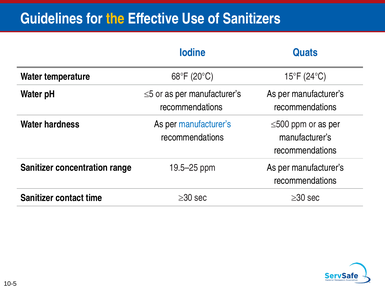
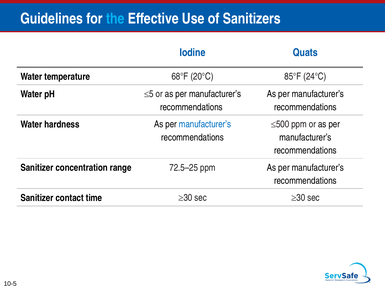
the colour: yellow -> light blue (115, 19)
15°F: 15°F -> 85°F (293, 76)
19.5–25: 19.5–25 -> 72.5–25 (184, 167)
